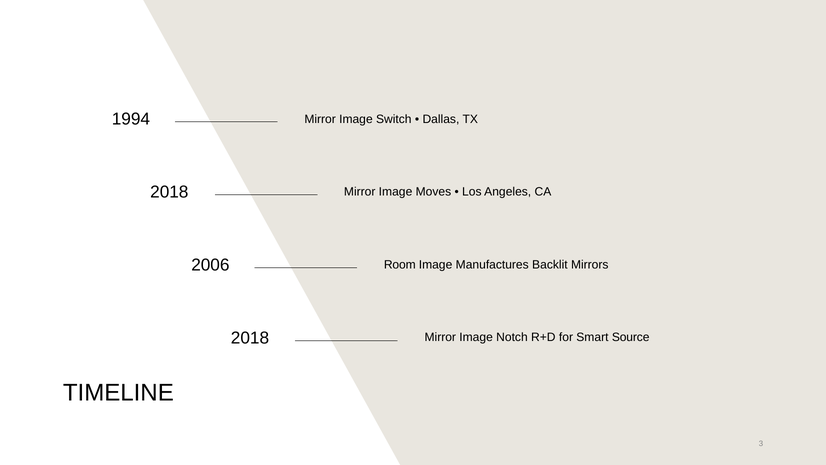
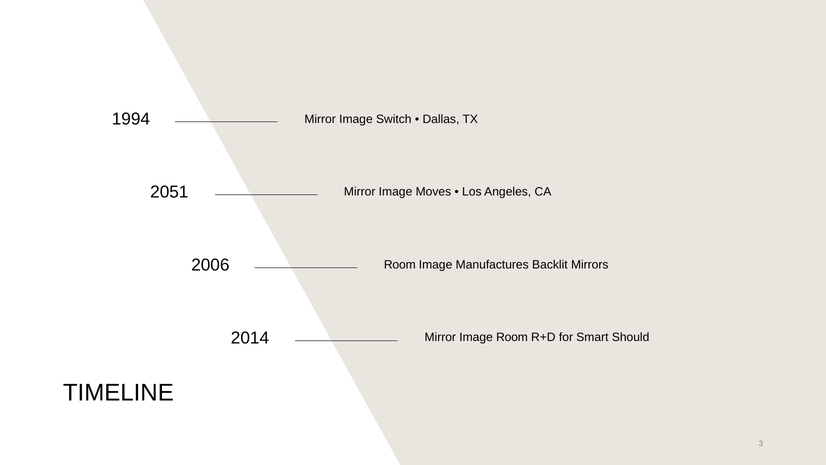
2018: 2018 -> 2051 (169, 192)
2018: 2018 -> 2014 (250, 338)
Image Notch: Notch -> Room (512, 337)
Source: Source -> Should (631, 337)
